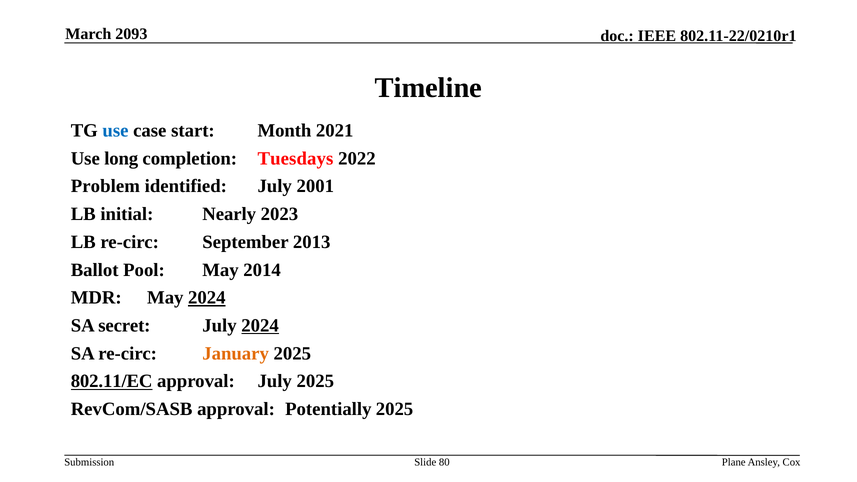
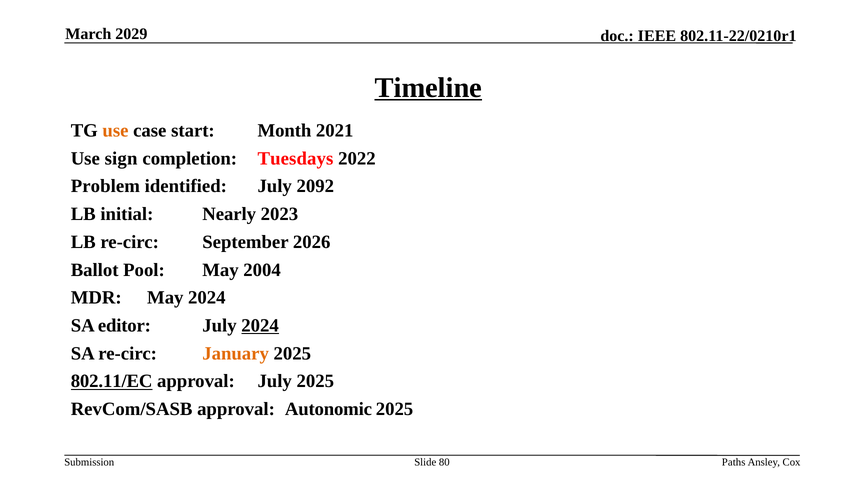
2093: 2093 -> 2029 (131, 34)
Timeline underline: none -> present (428, 88)
use colour: blue -> orange (115, 131)
long: long -> sign (121, 158)
2001: 2001 -> 2092 (315, 186)
2013: 2013 -> 2026 (312, 242)
2014: 2014 -> 2004 (262, 270)
2024 underline: present -> none (207, 298)
secret: secret -> editor (124, 326)
Potentially: Potentially -> Autonomic (328, 409)
Plane: Plane -> Paths (734, 462)
